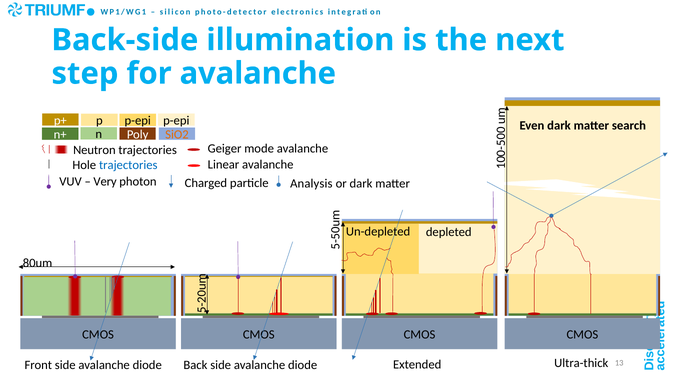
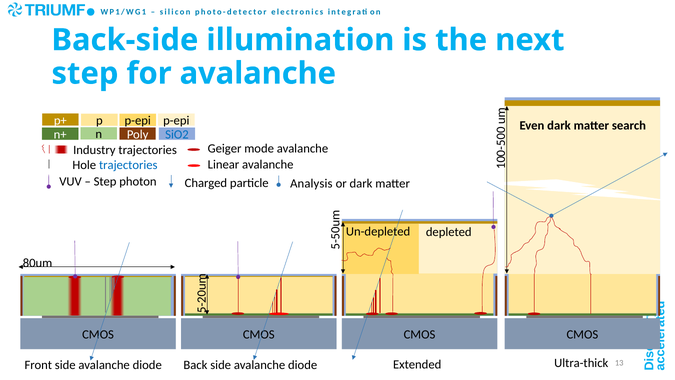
SiO2 colour: orange -> blue (177, 134)
Neutron: Neutron -> Industry (94, 150)
Very: Very -> Step (105, 181)
